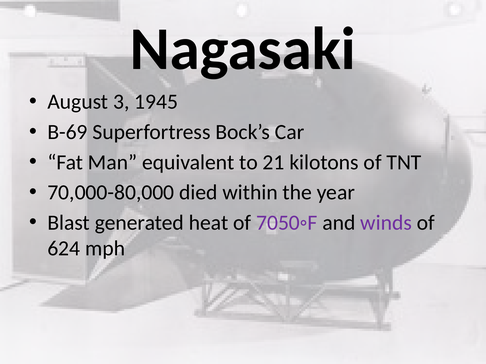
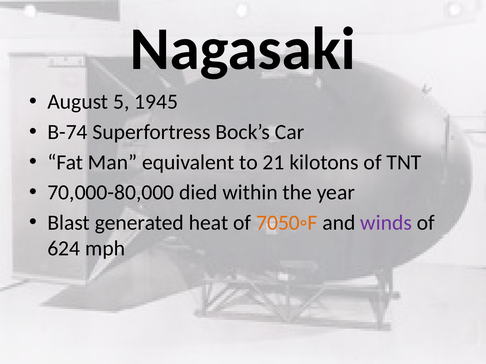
3: 3 -> 5 (121, 102)
B-69: B-69 -> B-74 (67, 132)
7050◦F colour: purple -> orange (287, 223)
